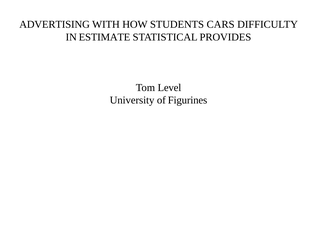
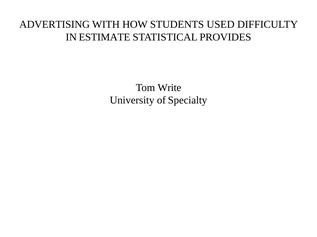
CARS: CARS -> USED (221, 24)
Level: Level -> Write (169, 88)
Figurines: Figurines -> Specialty (187, 101)
